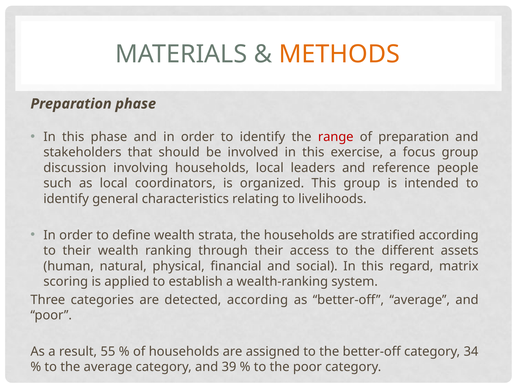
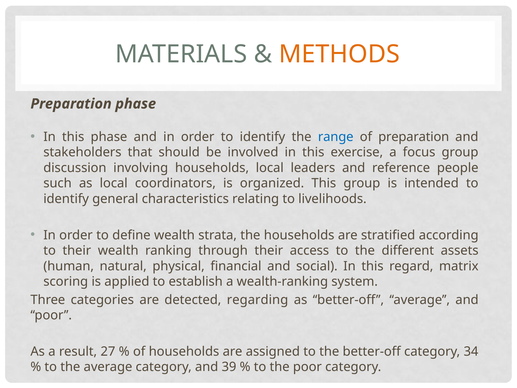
range colour: red -> blue (336, 137)
detected according: according -> regarding (258, 300)
55: 55 -> 27 (108, 351)
